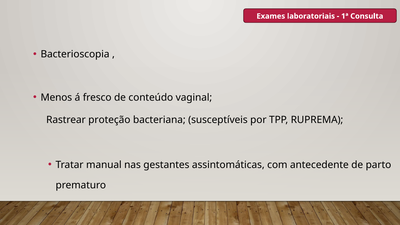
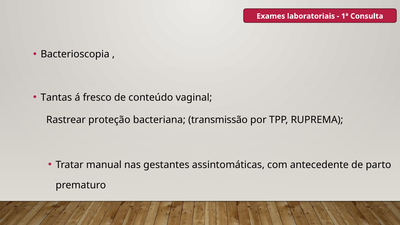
Menos: Menos -> Tantas (56, 97)
susceptíveis: susceptíveis -> transmissão (218, 120)
